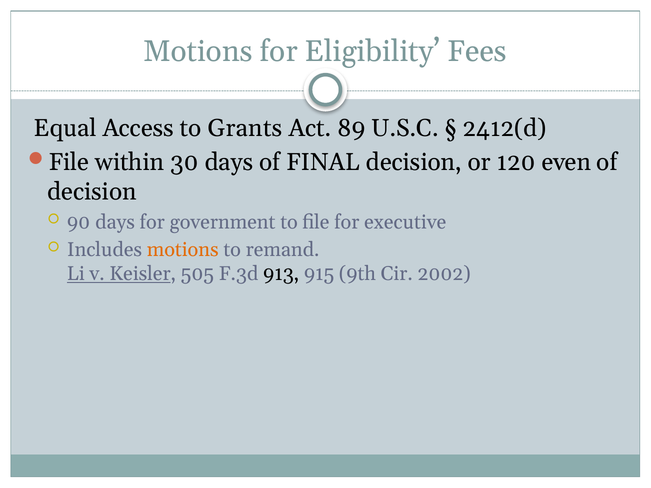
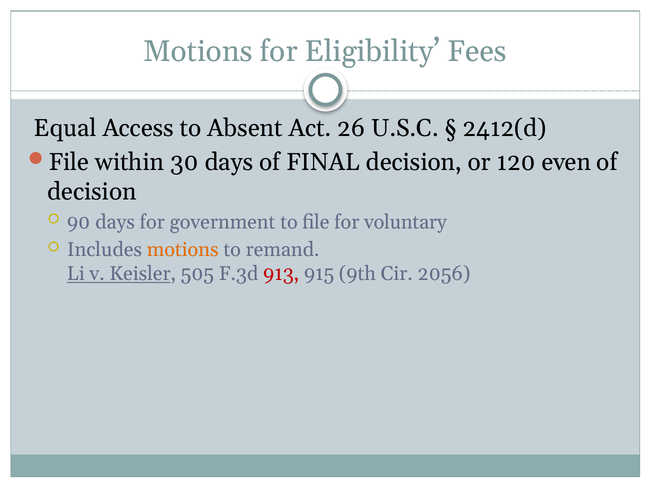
Grants: Grants -> Absent (245, 128)
89: 89 -> 26 (351, 128)
executive: executive -> voluntary (405, 222)
913 colour: black -> red (281, 274)
2002: 2002 -> 2056 (444, 274)
